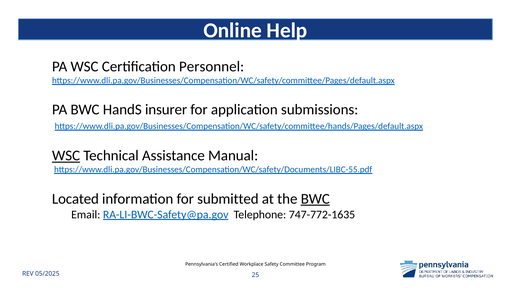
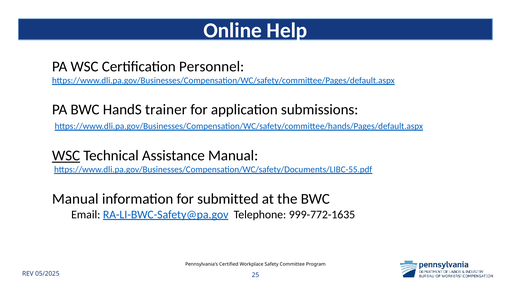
insurer: insurer -> trainer (166, 109)
Located: Located -> Manual (75, 198)
BWC underline: present -> none (315, 198)
747-772-1635: 747-772-1635 -> 999-772-1635 (322, 214)
